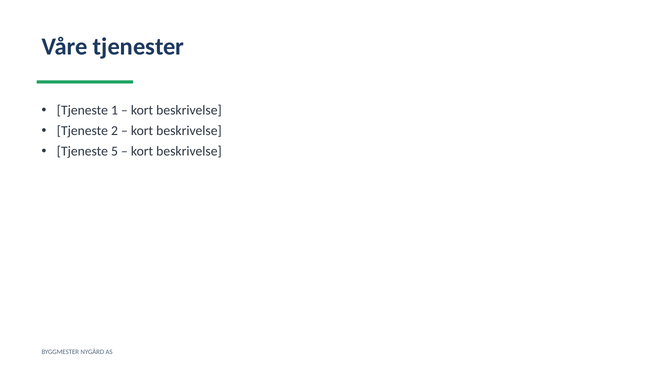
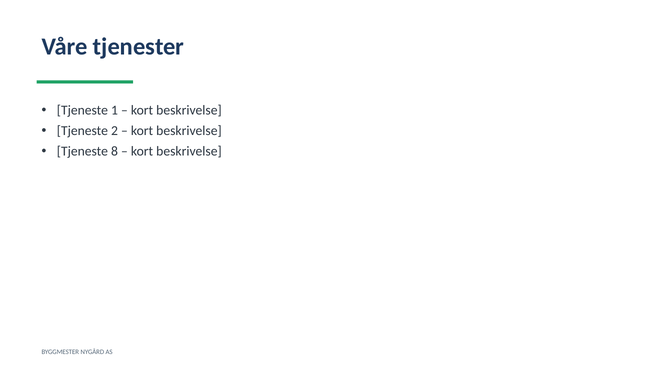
5: 5 -> 8 (114, 151)
